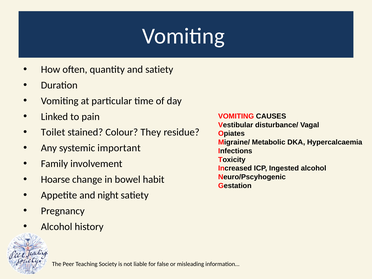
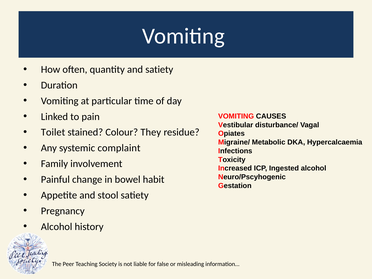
important: important -> complaint (119, 148)
Hoarse: Hoarse -> Painful (55, 179)
night: night -> stool (108, 195)
